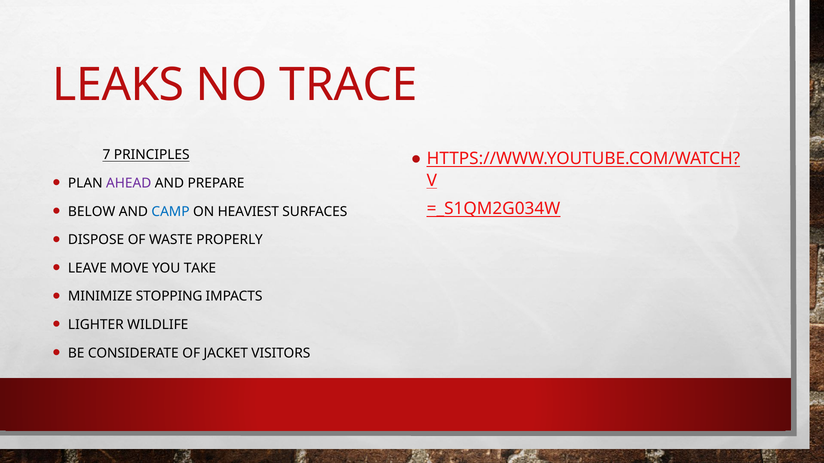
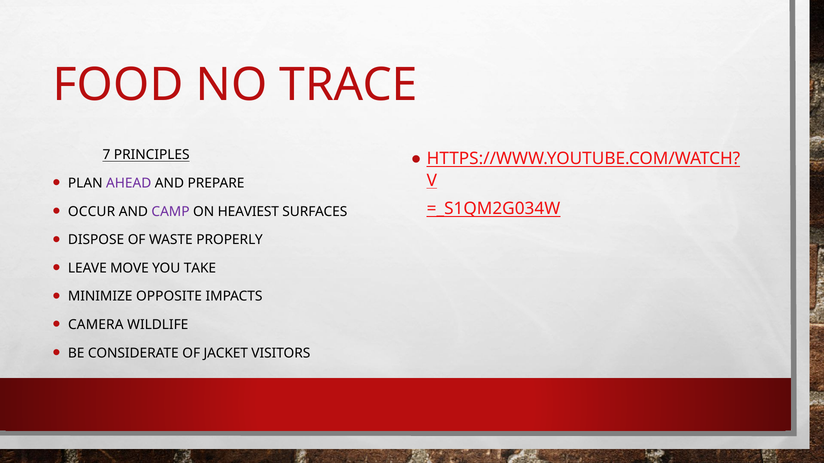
LEAKS: LEAKS -> FOOD (118, 85)
BELOW: BELOW -> OCCUR (92, 212)
CAMP colour: blue -> purple (171, 212)
STOPPING: STOPPING -> OPPOSITE (169, 297)
LIGHTER: LIGHTER -> CAMERA (96, 325)
